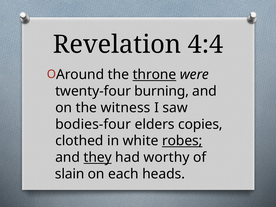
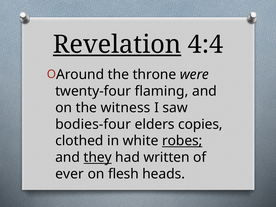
Revelation underline: none -> present (117, 45)
throne underline: present -> none (154, 75)
burning: burning -> flaming (162, 91)
worthy: worthy -> written (167, 157)
slain: slain -> ever (70, 174)
each: each -> flesh (123, 174)
